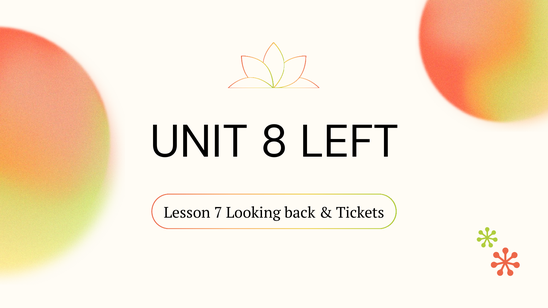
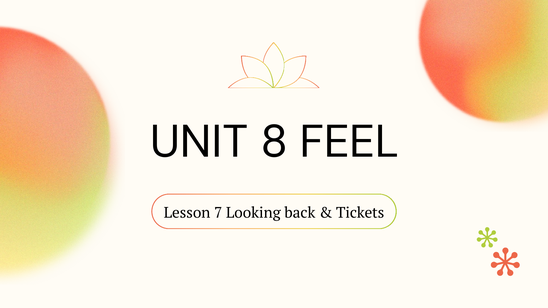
LEFT: LEFT -> FEEL (349, 142)
